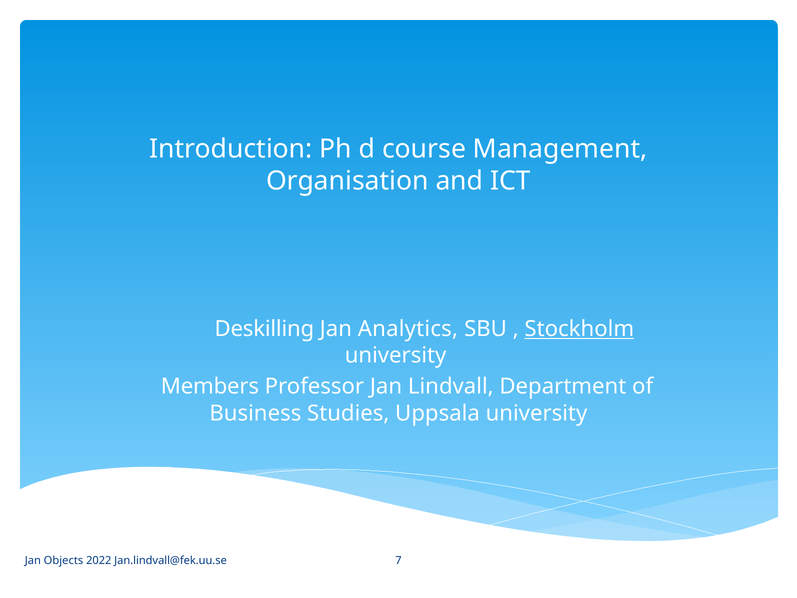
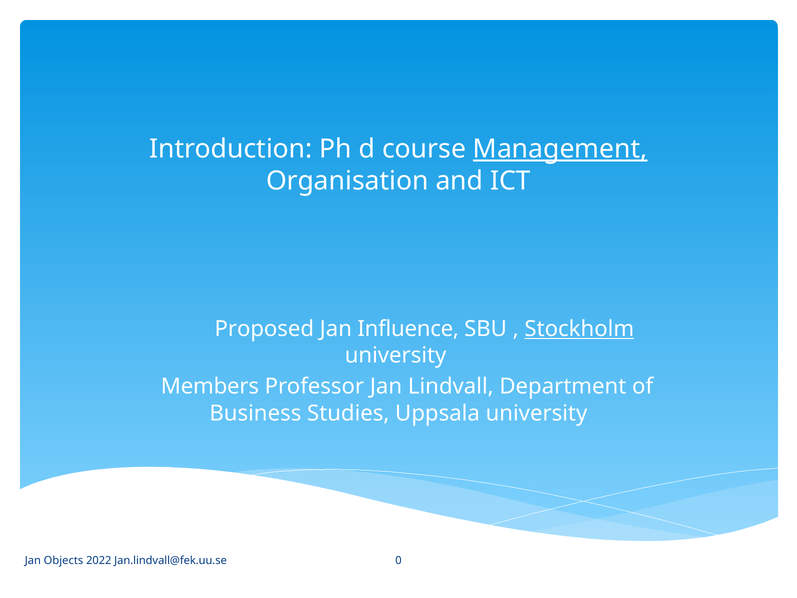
Management underline: none -> present (560, 149)
Deskilling: Deskilling -> Proposed (264, 329)
Analytics: Analytics -> Influence (408, 329)
7: 7 -> 0 (399, 561)
